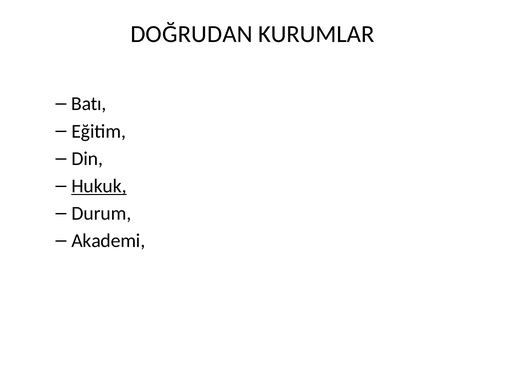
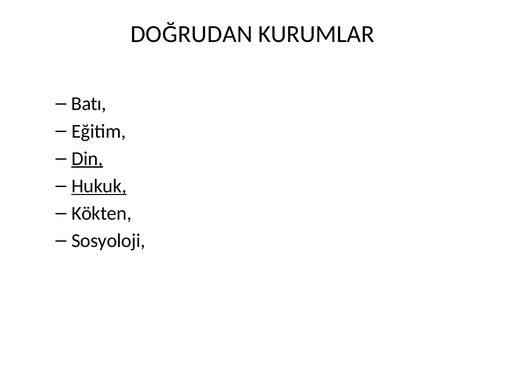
Din underline: none -> present (87, 159)
Durum: Durum -> Kökten (101, 214)
Akademi: Akademi -> Sosyoloji (108, 241)
